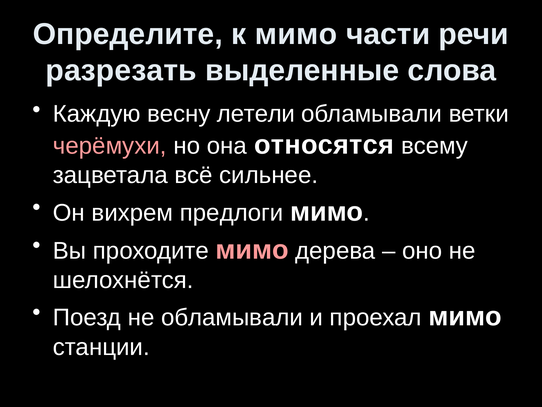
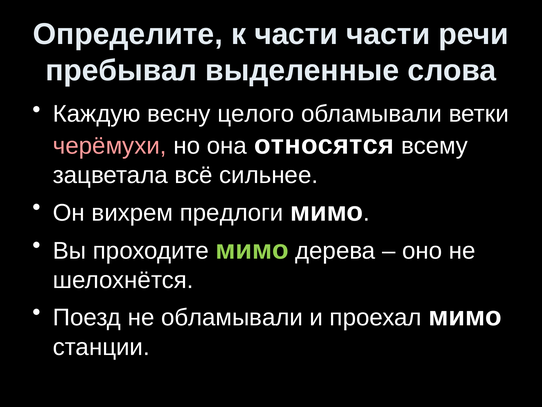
к мимо: мимо -> части (296, 34)
разрезать: разрезать -> пребывал (121, 70)
летели: летели -> целого (256, 114)
мимо colour: pink -> light green (252, 249)
